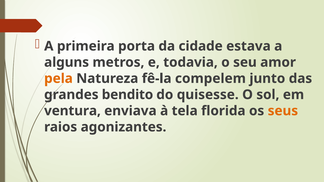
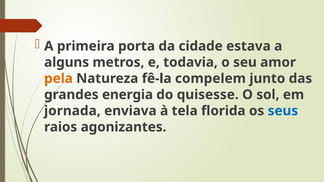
bendito: bendito -> energia (127, 95)
ventura: ventura -> jornada (72, 111)
seus colour: orange -> blue (283, 111)
